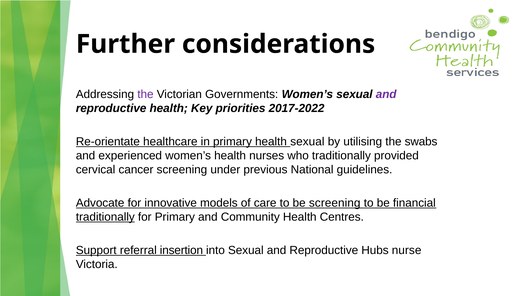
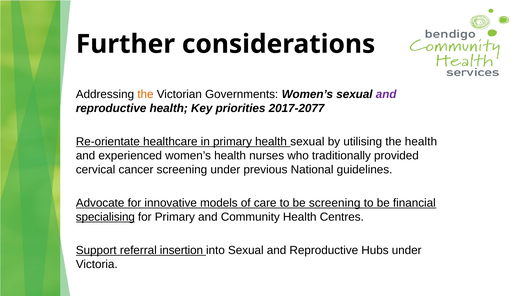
the colour: purple -> orange (145, 94)
2017-2022: 2017-2022 -> 2017-2077 (297, 108)
the swabs: swabs -> health (421, 142)
traditionally: traditionally -> specialising (105, 217)
Hubs nurse: nurse -> under (407, 250)
